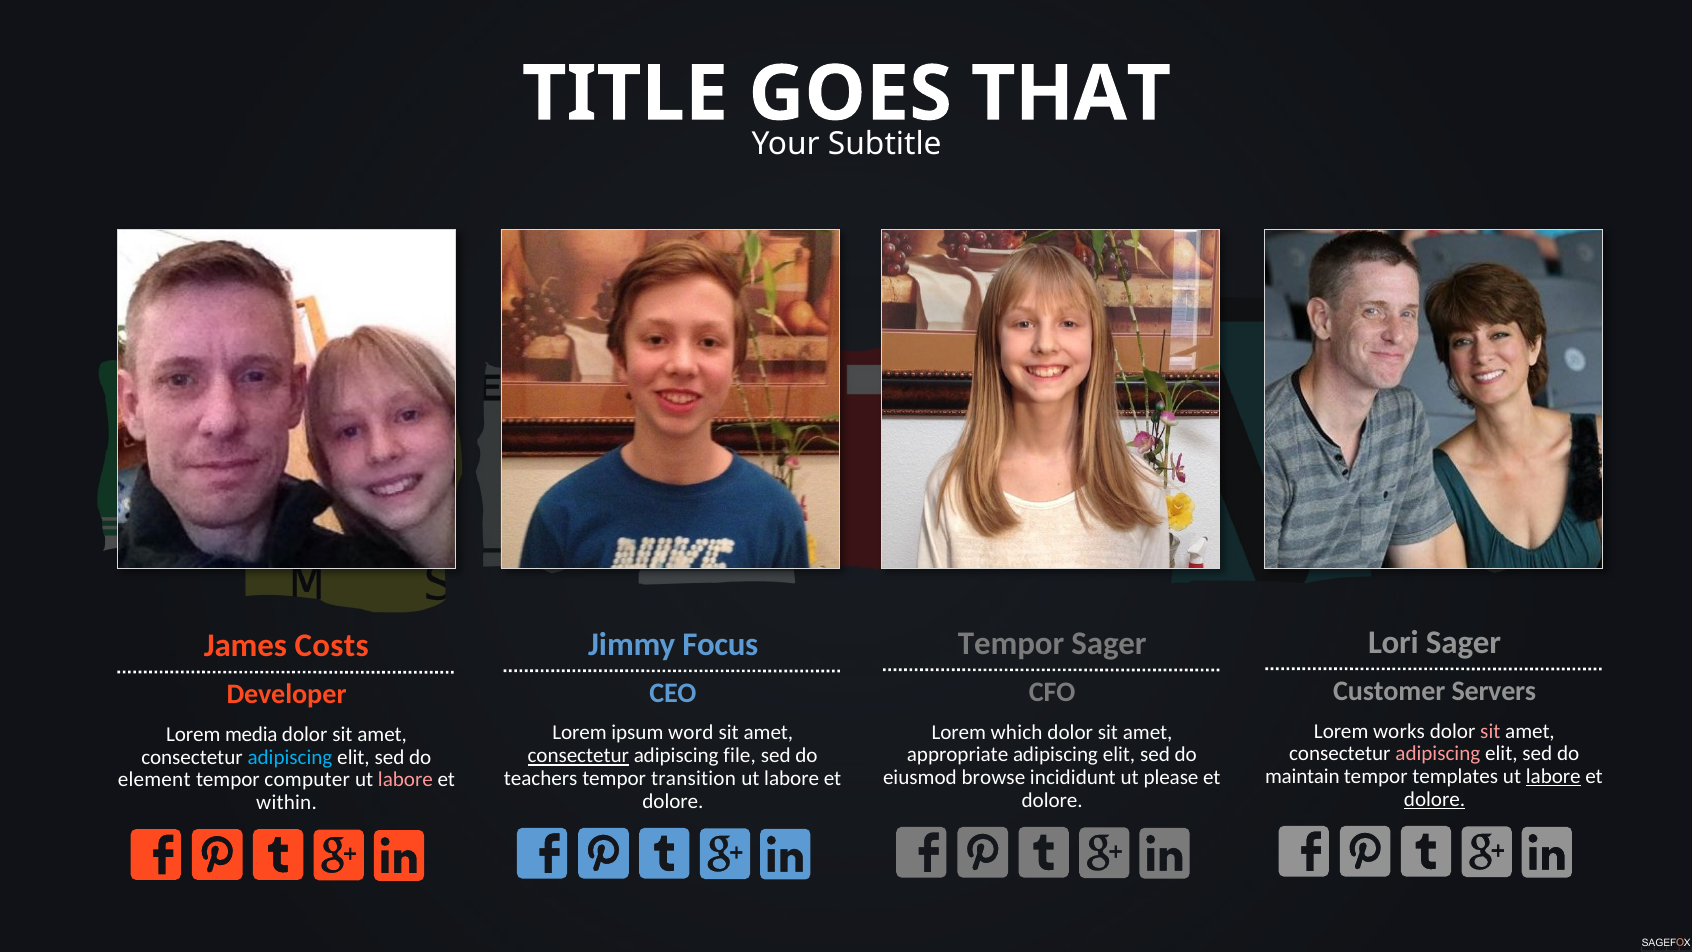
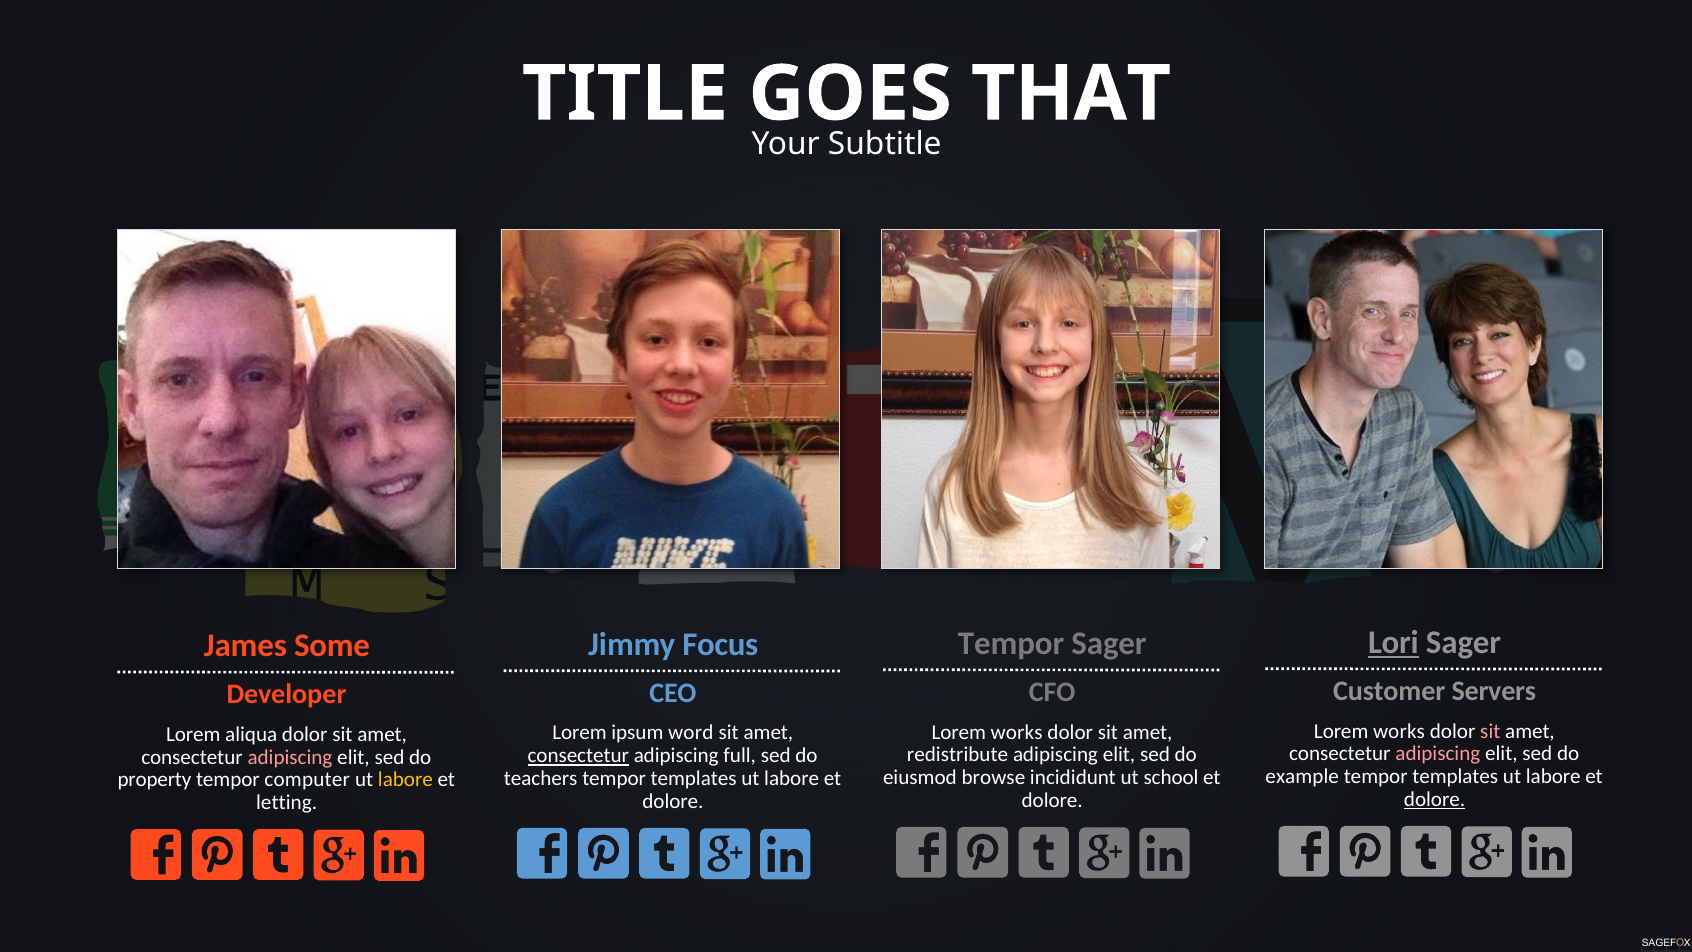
Lori underline: none -> present (1393, 642)
Costs: Costs -> Some (332, 646)
which: which -> works (1017, 732)
media: media -> aliqua (251, 734)
appropriate: appropriate -> redistribute (958, 755)
file: file -> full (740, 756)
adipiscing colour: light blue -> pink (290, 757)
maintain: maintain -> example (1302, 777)
labore underline: present -> none (1553, 777)
please: please -> school (1171, 777)
transition: transition -> templates (694, 778)
element: element -> property (154, 780)
labore colour: pink -> yellow (405, 780)
within: within -> letting (287, 803)
